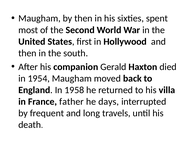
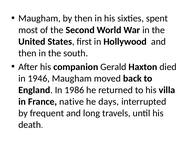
1954: 1954 -> 1946 (39, 78)
1958: 1958 -> 1986 (74, 90)
father: father -> native (72, 102)
